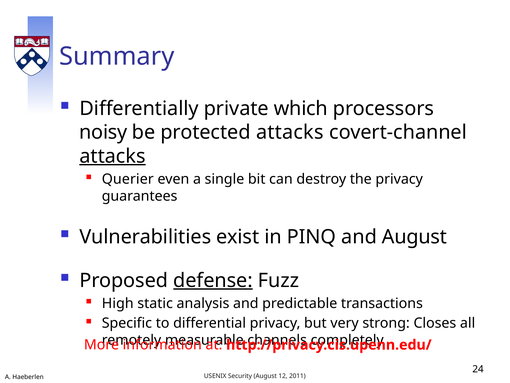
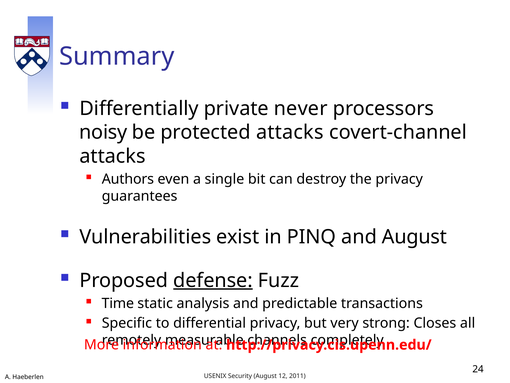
which: which -> never (301, 108)
attacks underline: present -> none (113, 156)
Querier: Querier -> Authors (128, 179)
High: High -> Time (118, 303)
